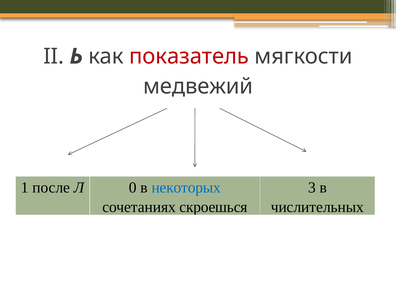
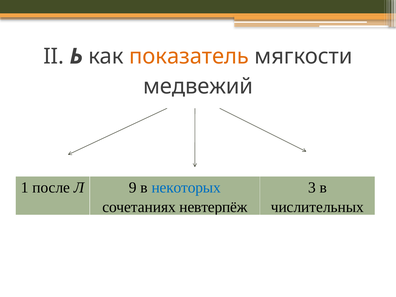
показатель colour: red -> orange (189, 56)
0: 0 -> 9 (133, 188)
скроешься: скроешься -> невтерпёж (213, 207)
